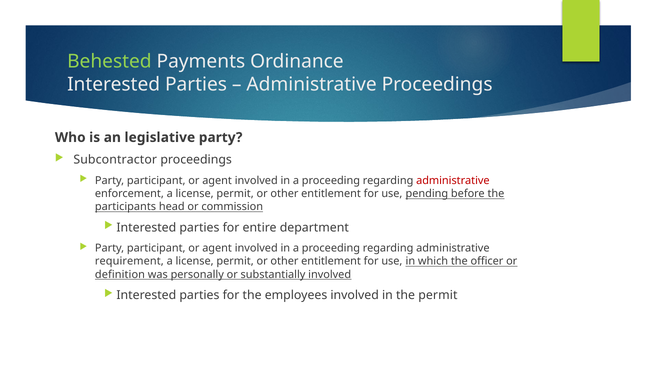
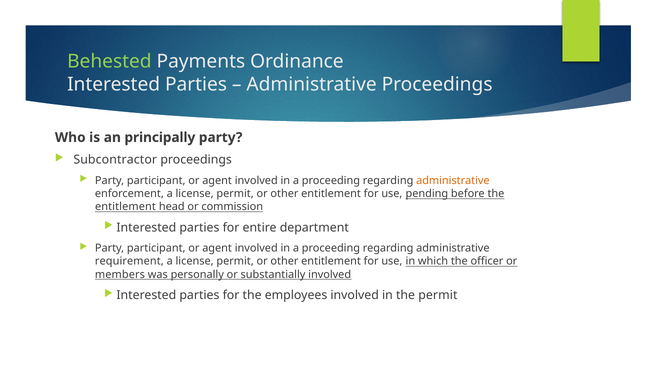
legislative: legislative -> principally (160, 138)
administrative colour: red -> orange (453, 181)
participants: participants -> entitlement (125, 207)
definition: definition -> members (120, 275)
